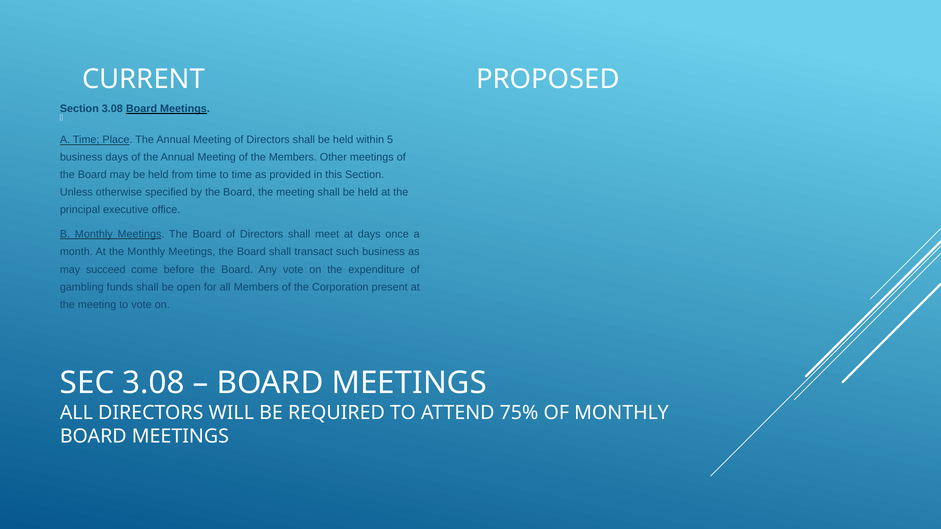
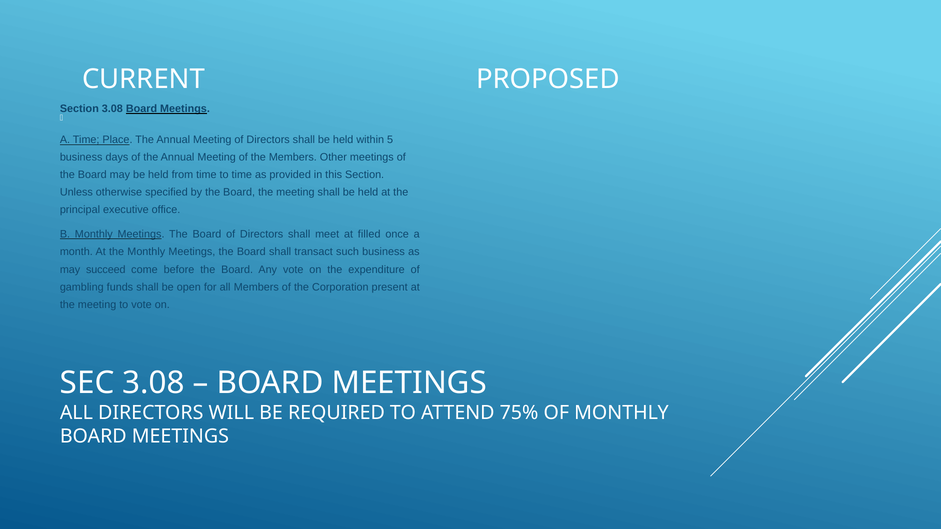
at days: days -> filled (369, 234)
